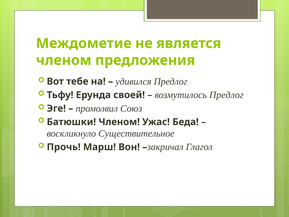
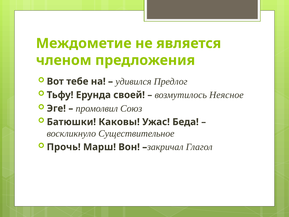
возмутилось Предлог: Предлог -> Неясное (226, 95)
Батюшки Членом: Членом -> Каковы (119, 122)
